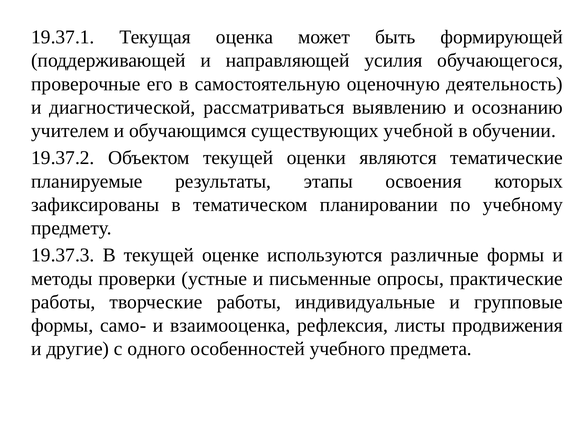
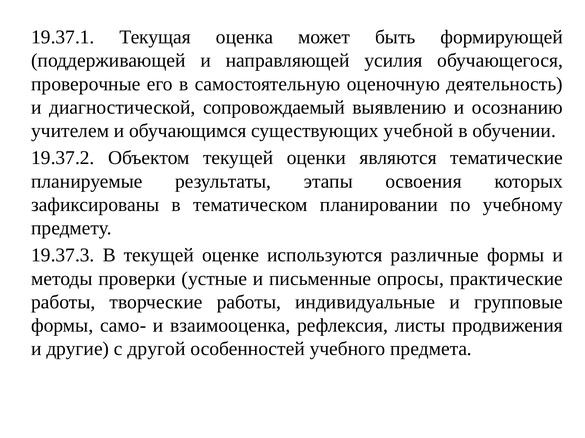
рассматриваться: рассматриваться -> сопровождаемый (274, 107)
одного: одного -> другой (157, 349)
